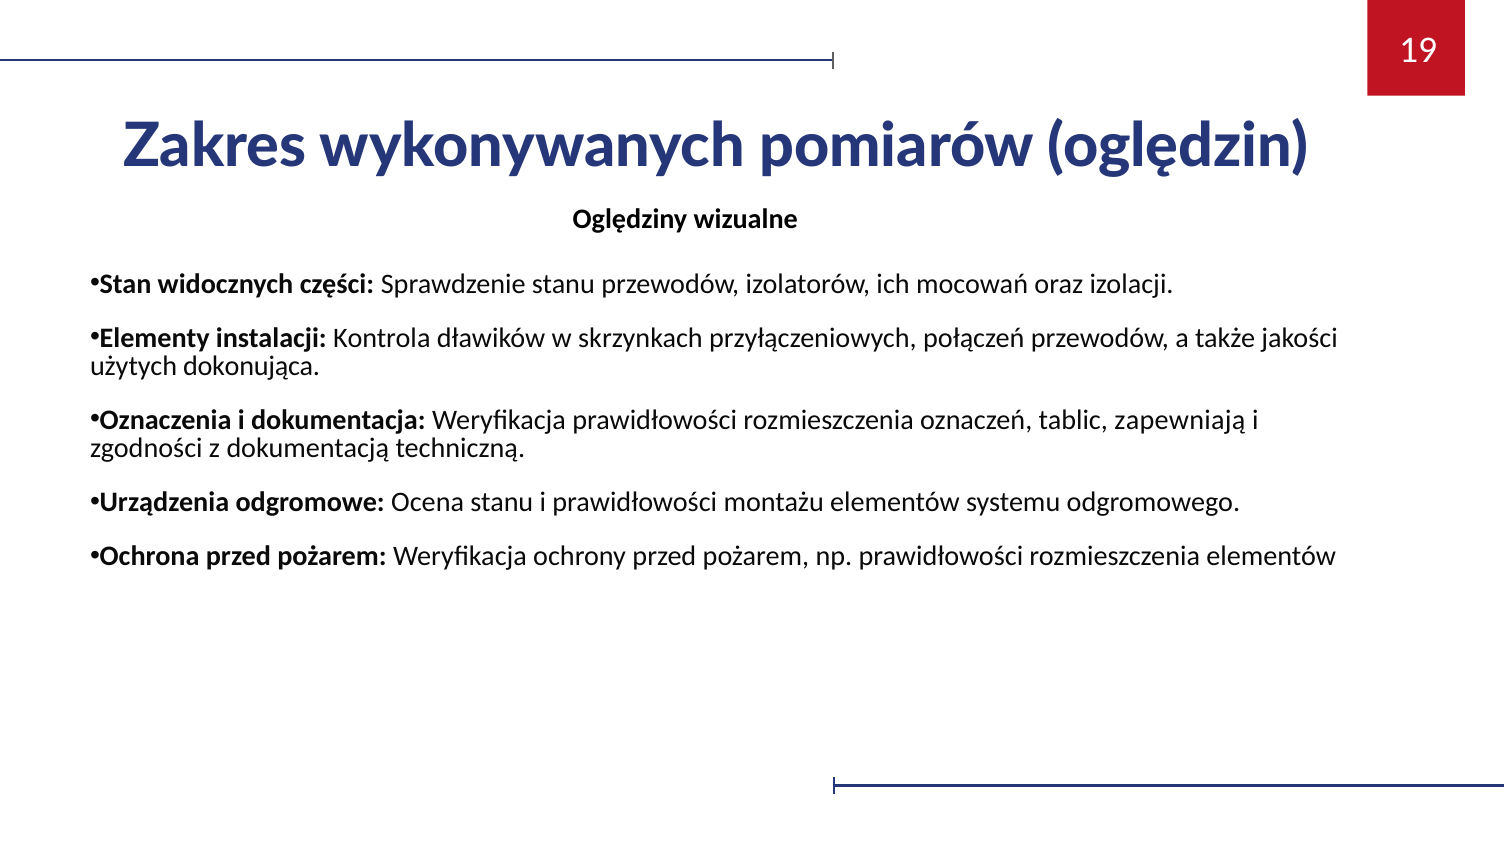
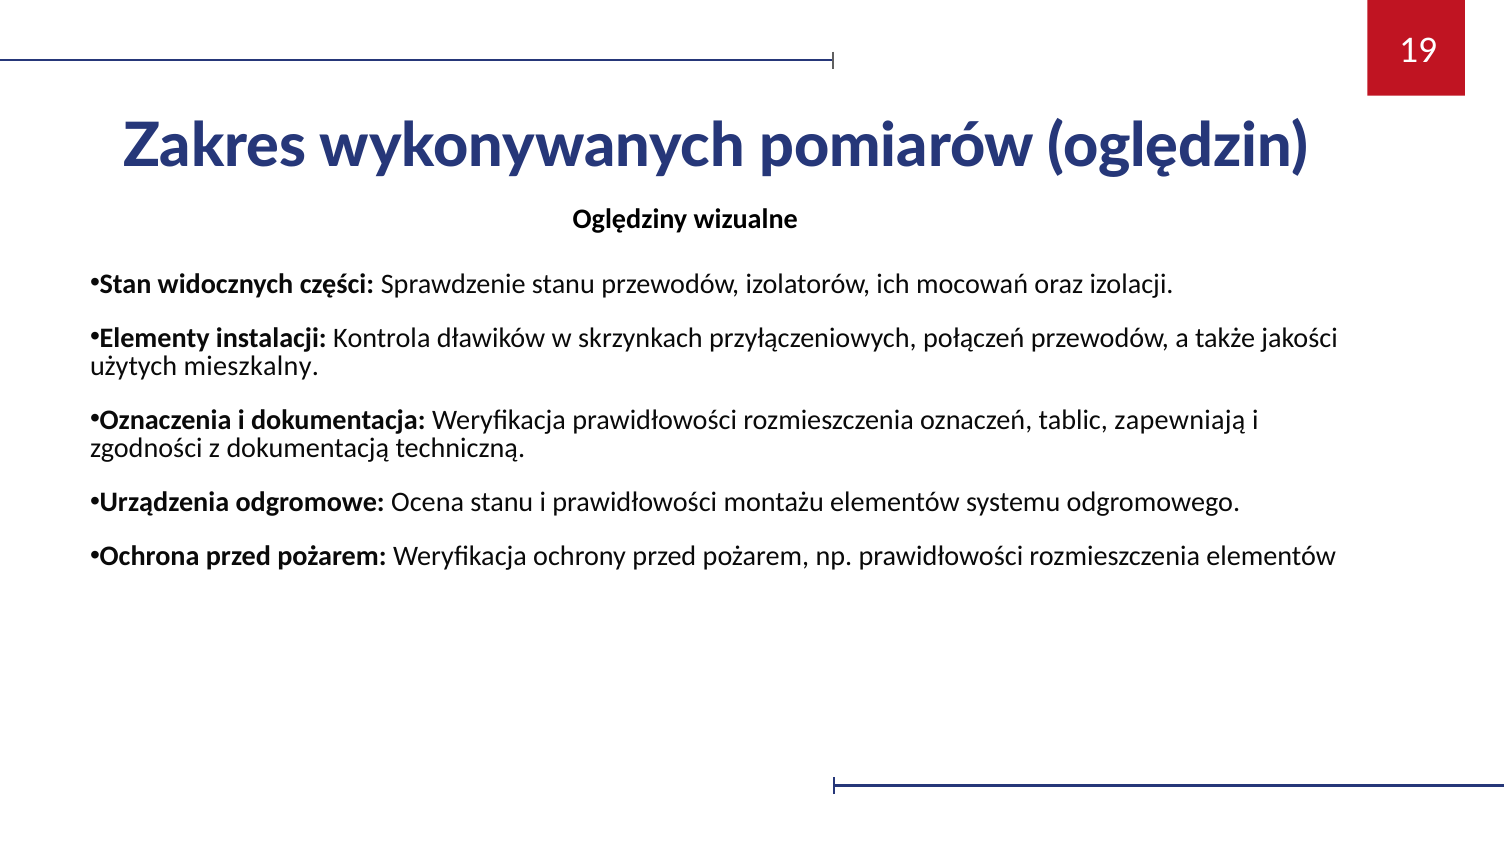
dokonująca: dokonująca -> mieszkalny (251, 366)
